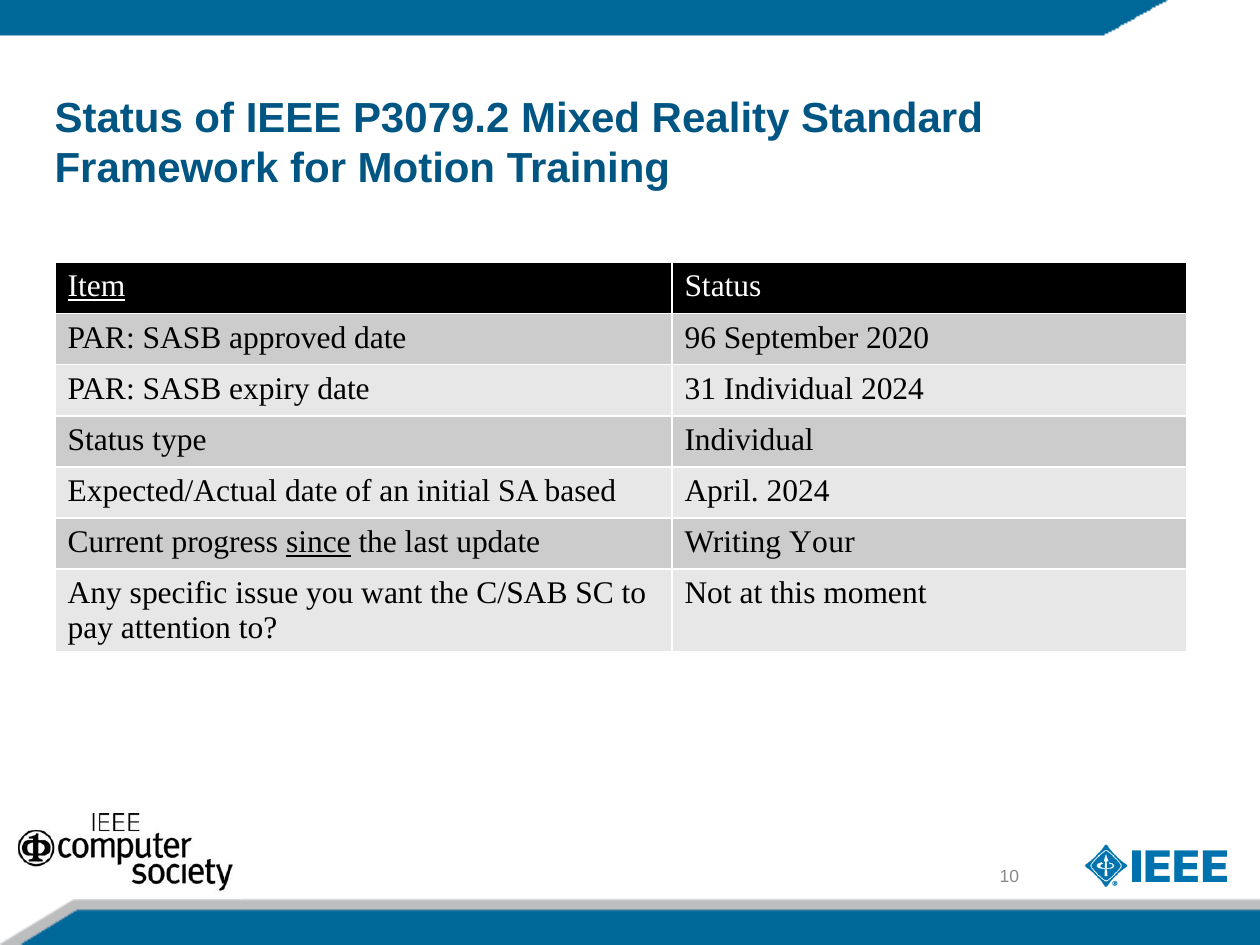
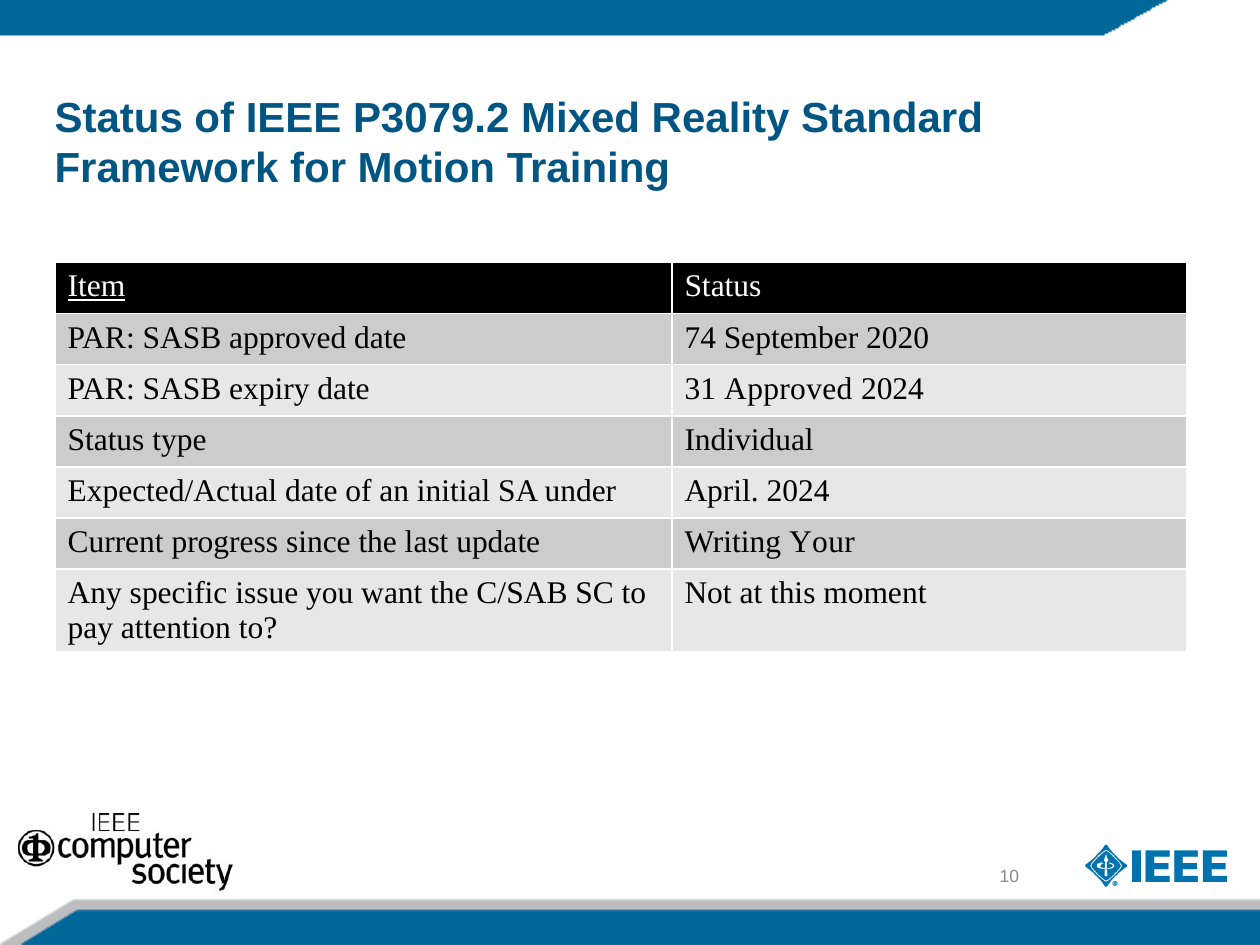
96: 96 -> 74 (700, 338)
31 Individual: Individual -> Approved (788, 389)
based: based -> under (580, 491)
since underline: present -> none (318, 542)
